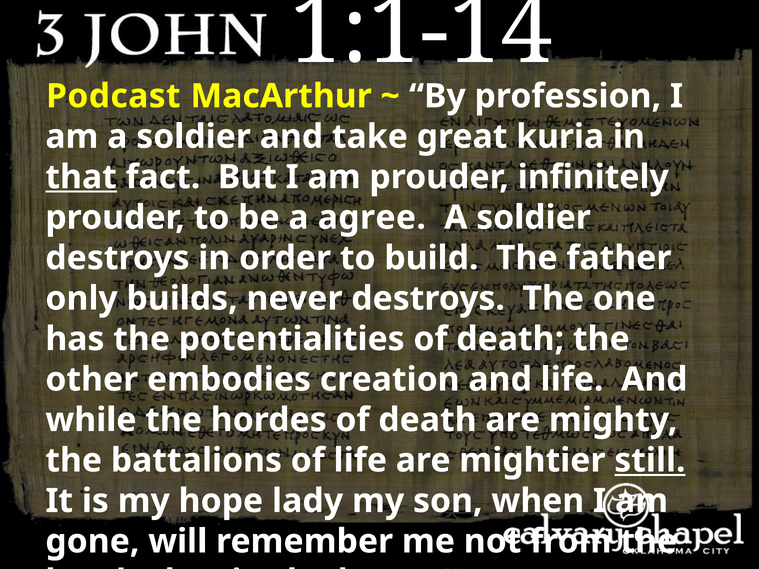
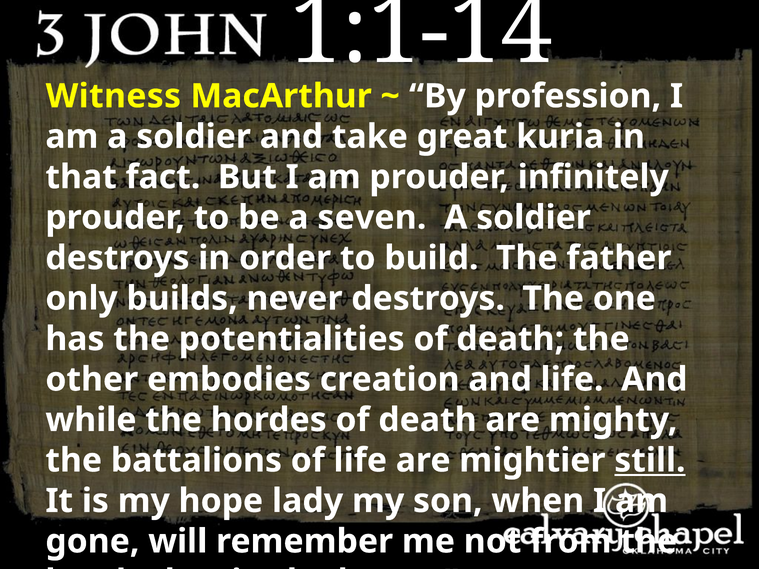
Podcast: Podcast -> Witness (113, 96)
that underline: present -> none (81, 177)
agree: agree -> seven (372, 218)
